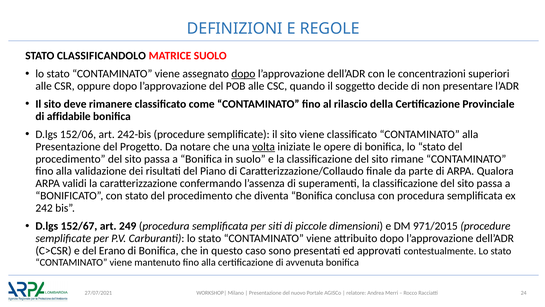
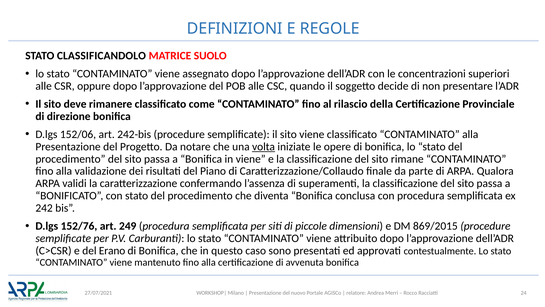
dopo underline: present -> none (243, 74)
affidabile: affidabile -> direzione (69, 116)
in suolo: suolo -> viene (251, 159)
152/67: 152/67 -> 152/76 (79, 226)
971/2015: 971/2015 -> 869/2015 (435, 226)
